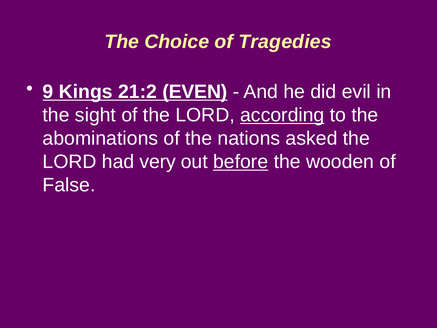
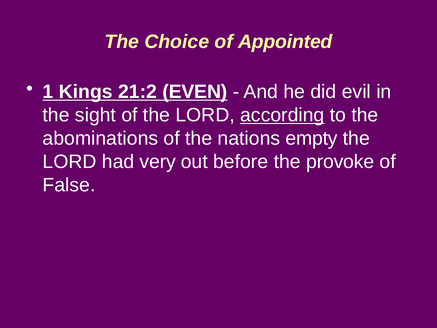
Tragedies: Tragedies -> Appointed (285, 42)
9: 9 -> 1 (48, 92)
asked: asked -> empty (312, 138)
before underline: present -> none (241, 162)
wooden: wooden -> provoke (340, 162)
